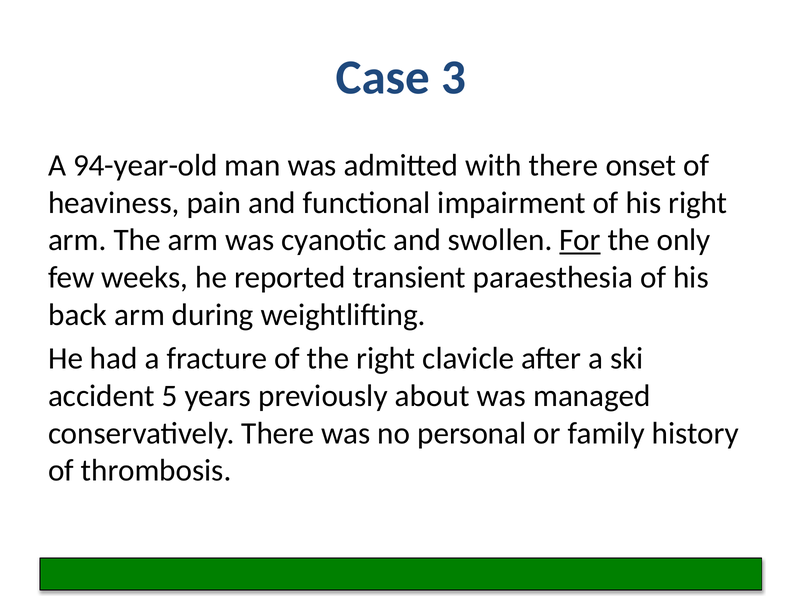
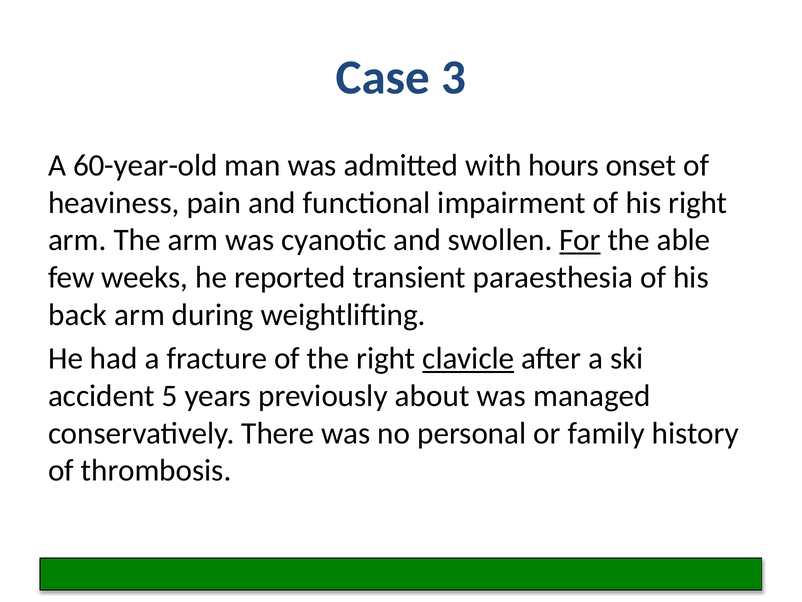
94-year-old: 94-year-old -> 60-year-old (145, 165)
with there: there -> hours (564, 165)
only: only -> able (684, 240)
clavicle underline: none -> present (468, 358)
